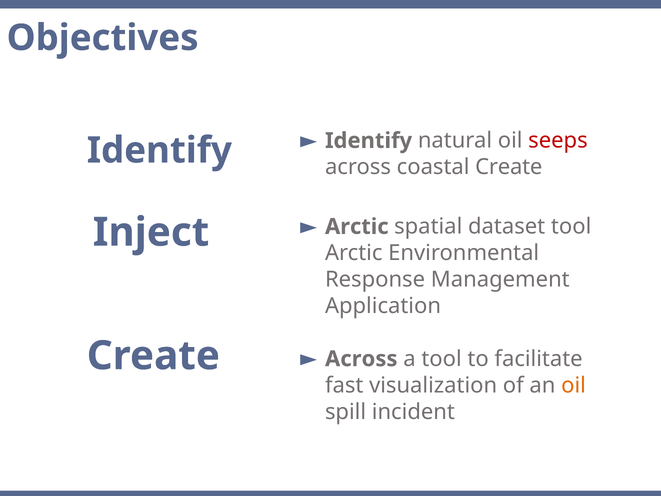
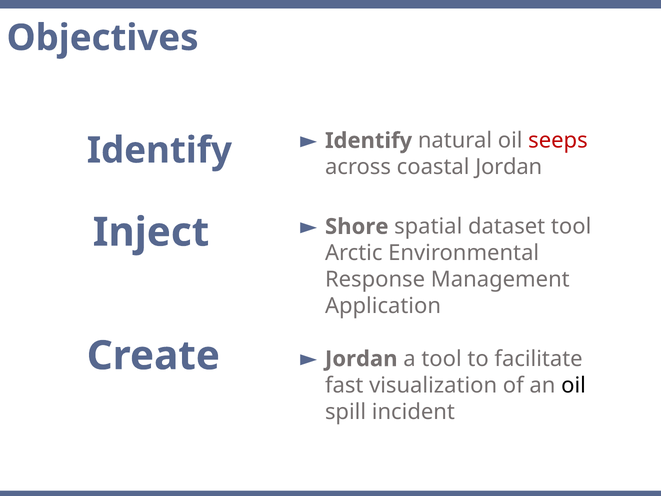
coastal Create: Create -> Jordan (509, 167)
Arctic: Arctic -> Shore (357, 227)
Across: Across -> Jordan (361, 359)
oil colour: orange -> black (574, 385)
